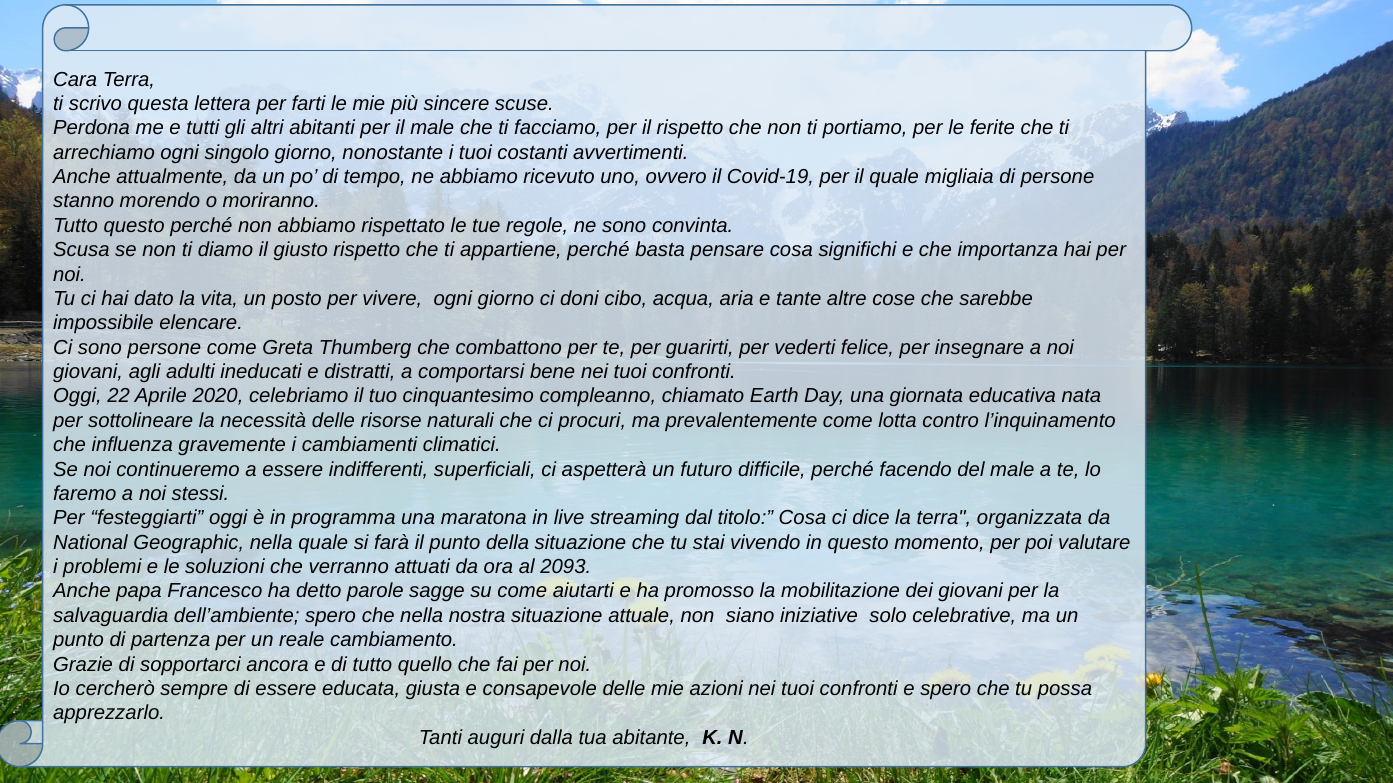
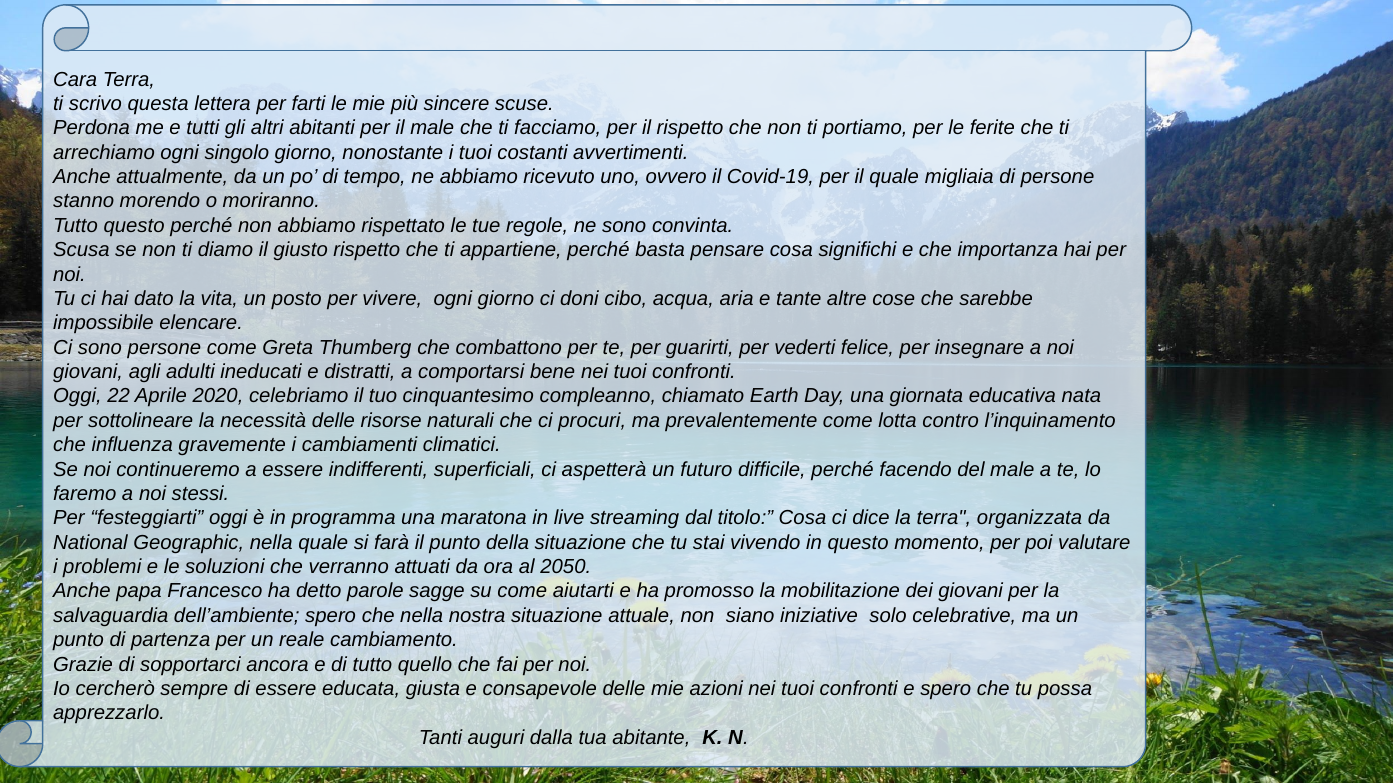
2093: 2093 -> 2050 (566, 567)
